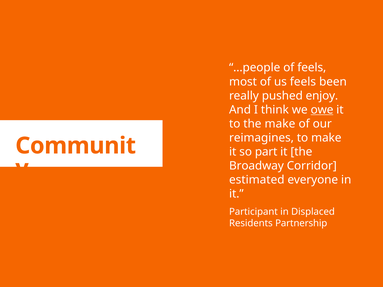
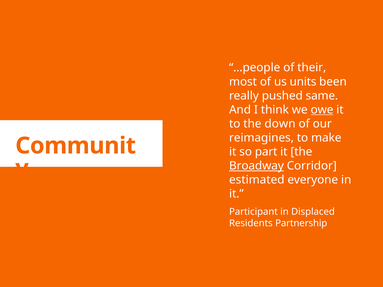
of feels: feels -> their (312, 68)
us feels: feels -> units (303, 82)
enjoy: enjoy -> same (322, 96)
the make: make -> down (280, 124)
Broadway underline: none -> present (256, 166)
